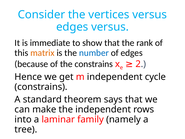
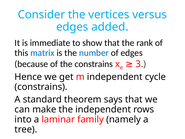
edges versus: versus -> added (110, 27)
matrix colour: orange -> blue (42, 53)
2: 2 -> 3 (138, 64)
